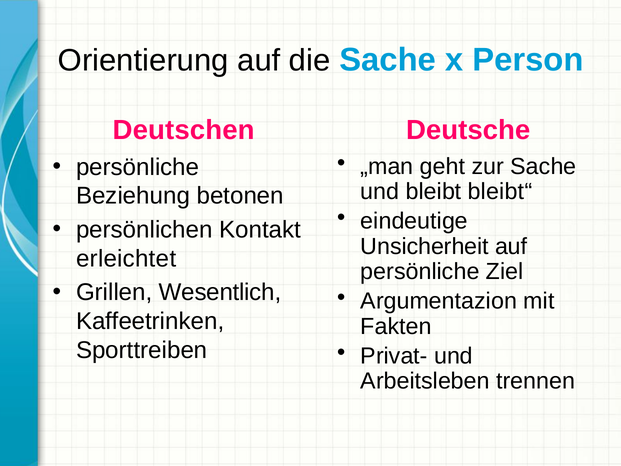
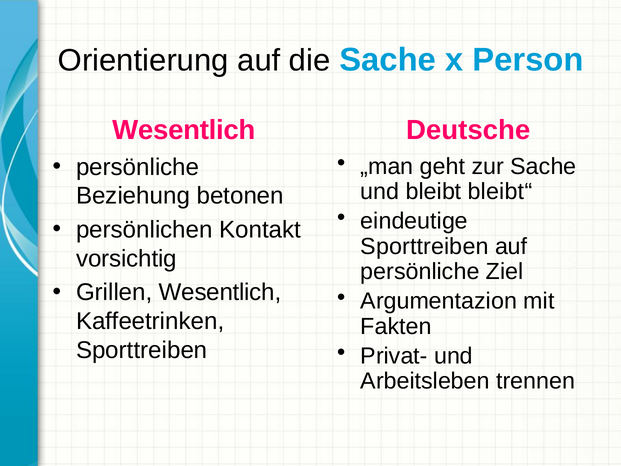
Deutschen: Deutschen -> Wesentlich (184, 130)
Unsicherheit: Unsicherheit -> Sporttreiben (425, 246)
erleichtet: erleichtet -> vorsichtig (126, 259)
